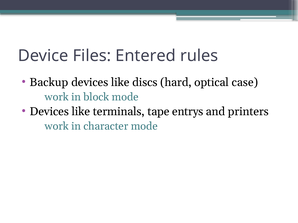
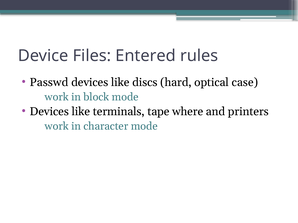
Backup: Backup -> Passwd (49, 83)
entrys: entrys -> where (188, 112)
